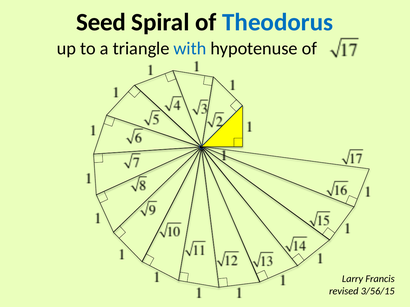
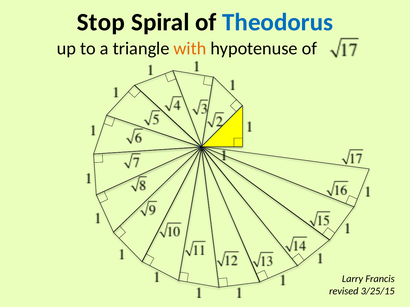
Seed: Seed -> Stop (101, 22)
with colour: blue -> orange (190, 48)
3/56/15: 3/56/15 -> 3/25/15 (378, 291)
